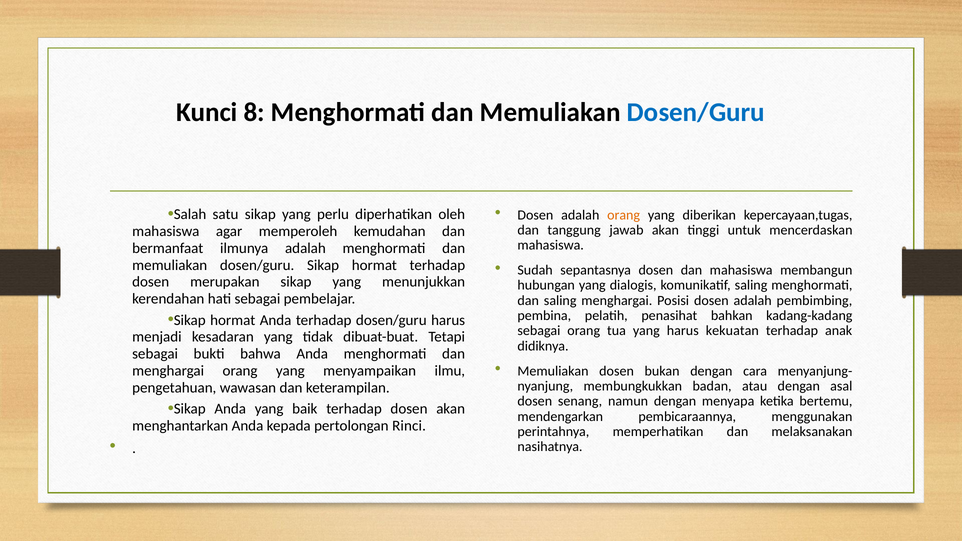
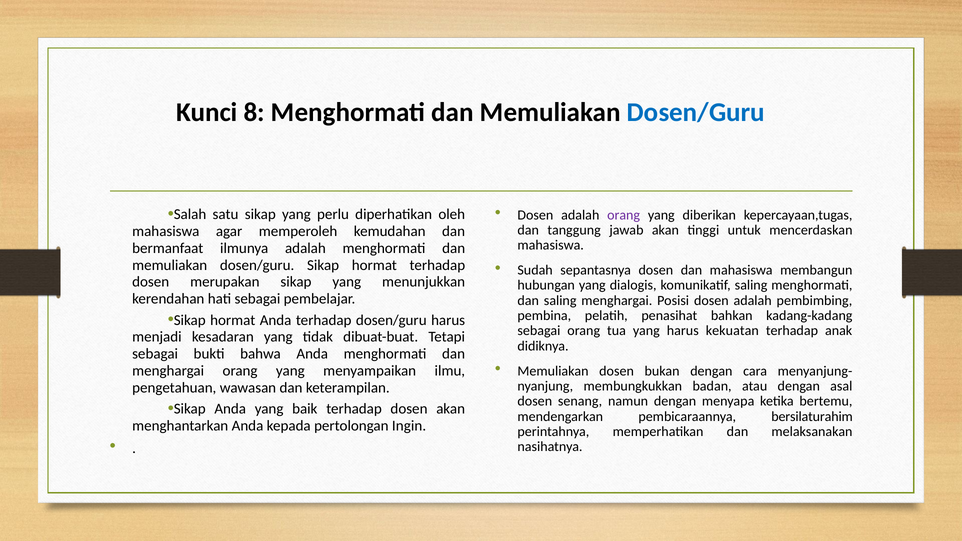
orang colour: orange -> purple (624, 215)
menggunakan: menggunakan -> bersilaturahim (812, 416)
Rinci: Rinci -> Ingin (409, 426)
